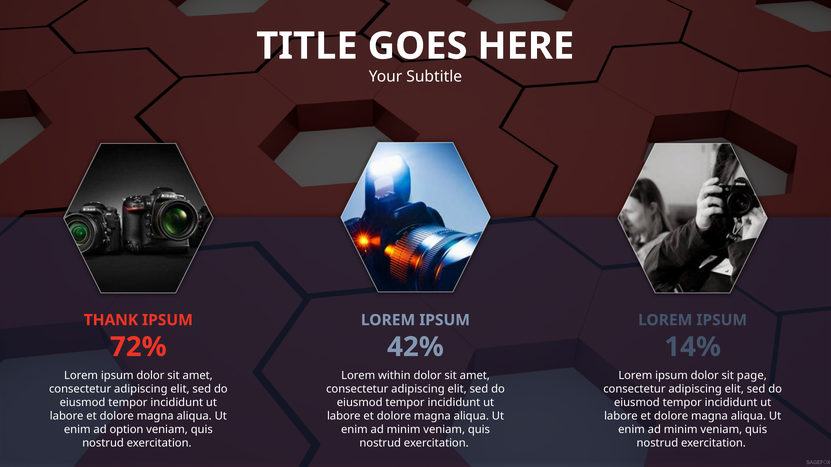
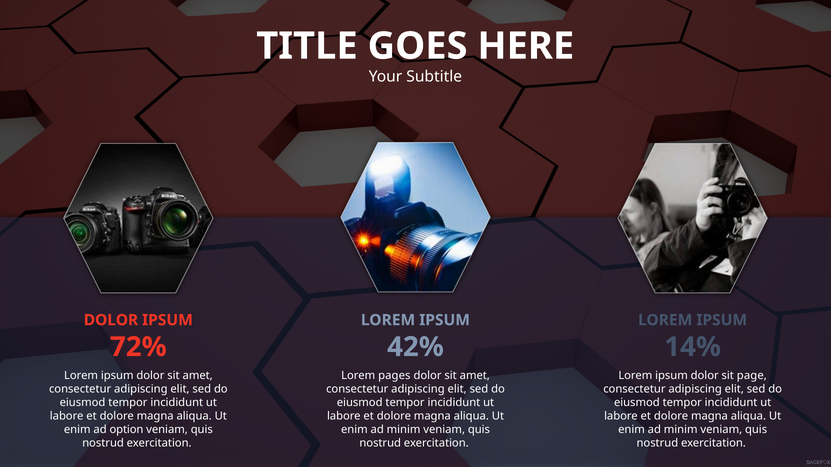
THANK: THANK -> DOLOR (111, 320)
within: within -> pages (394, 376)
